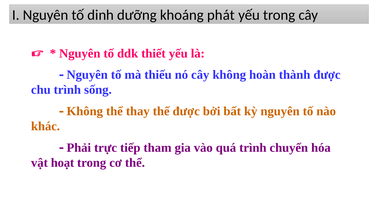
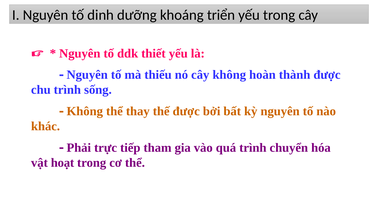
phát: phát -> triển (221, 15)
